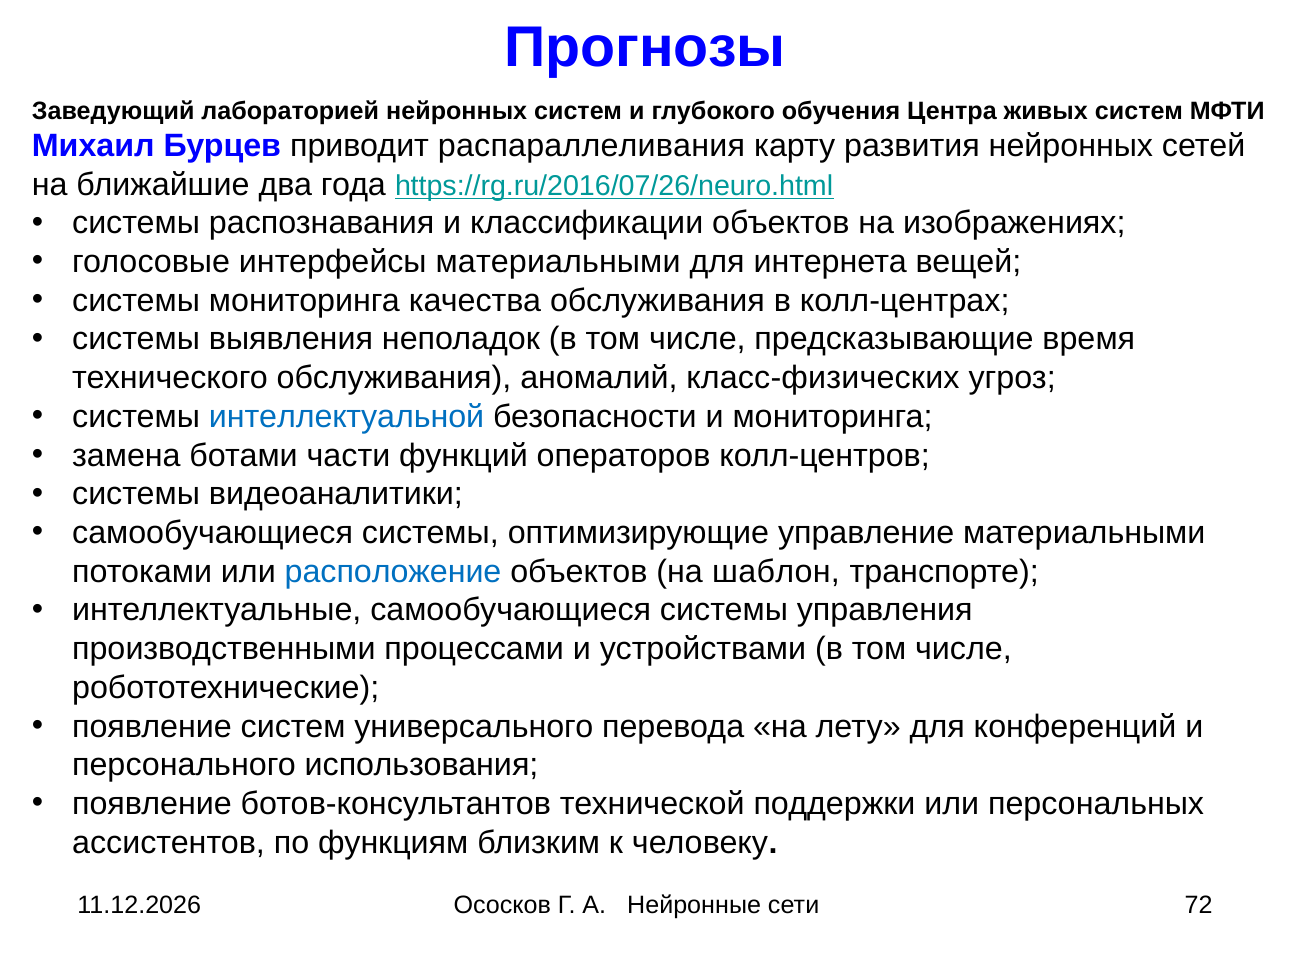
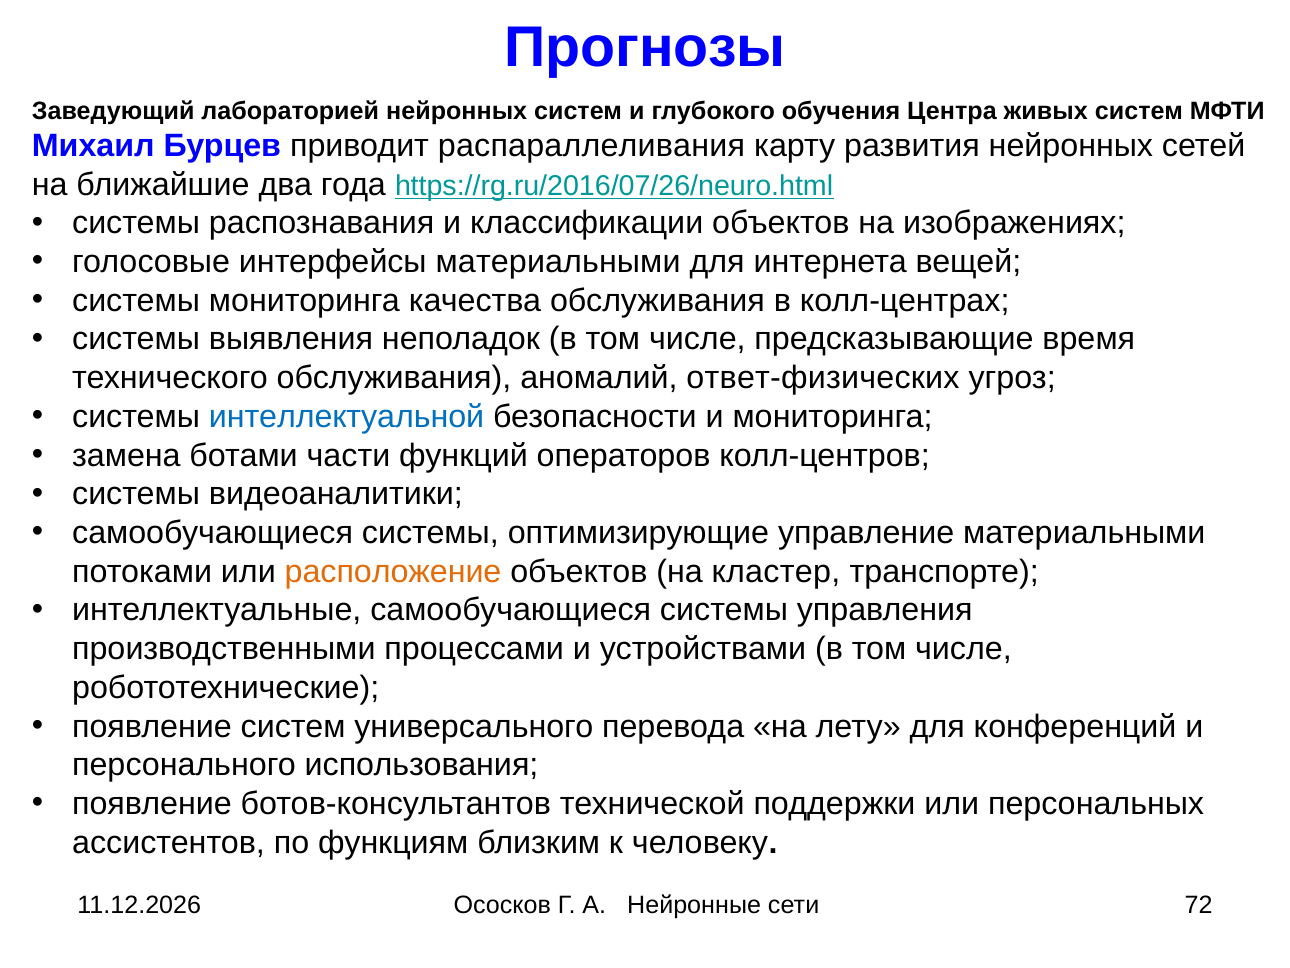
класс-физических: класс-физических -> ответ-физических (823, 378)
расположение colour: blue -> orange (393, 571)
шаблон: шаблон -> кластер (776, 571)
